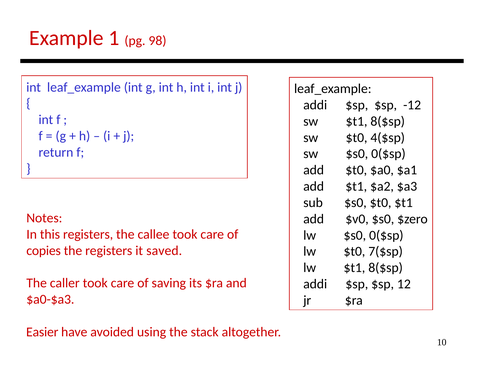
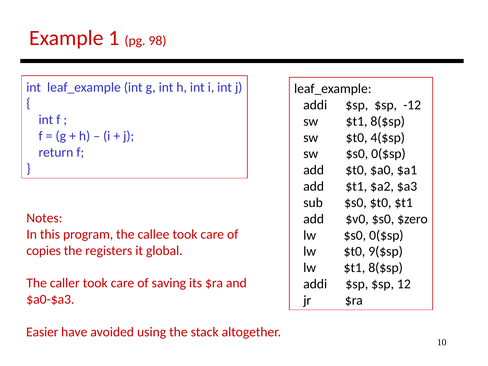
this registers: registers -> program (88, 234)
saved: saved -> global (164, 251)
7($sp: 7($sp -> 9($sp (386, 251)
